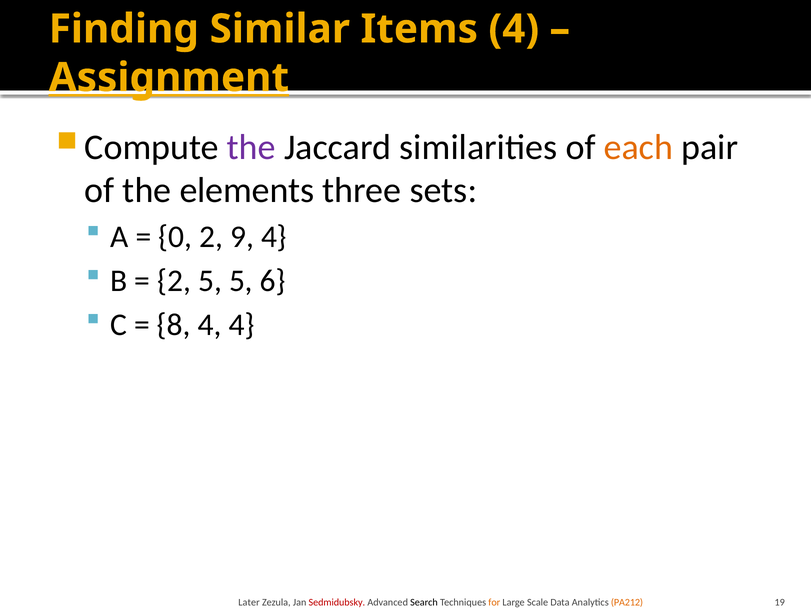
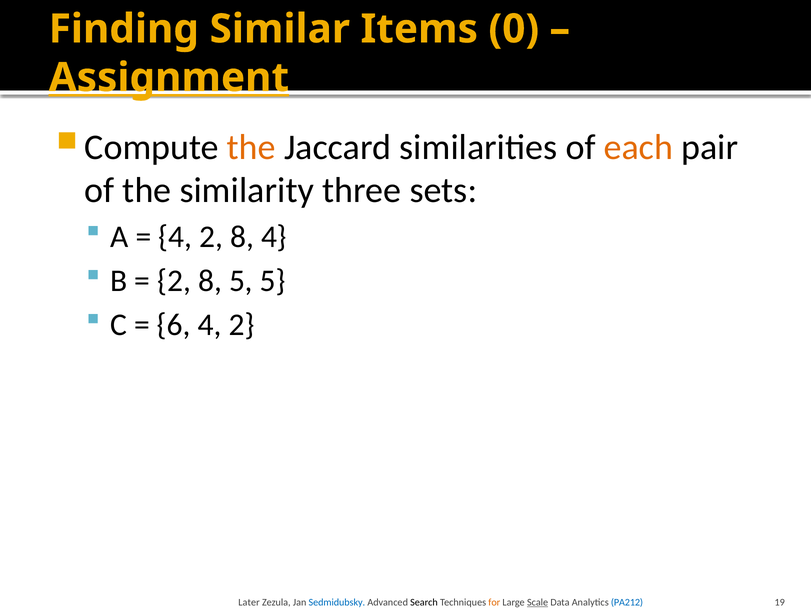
Items 4: 4 -> 0 (514, 29)
the colour: purple -> orange (251, 147)
elements: elements -> similarity (247, 190)
0: 0 -> 4 (175, 237)
9: 9 -> 8 (242, 237)
5: 5 -> 8 (210, 281)
5 6: 6 -> 5 (273, 281)
8: 8 -> 6 (174, 325)
4: 4 -> 2 (242, 325)
Sedmidubsky colour: red -> blue (337, 603)
Scale underline: none -> present (538, 603)
PA212 colour: orange -> blue (627, 603)
